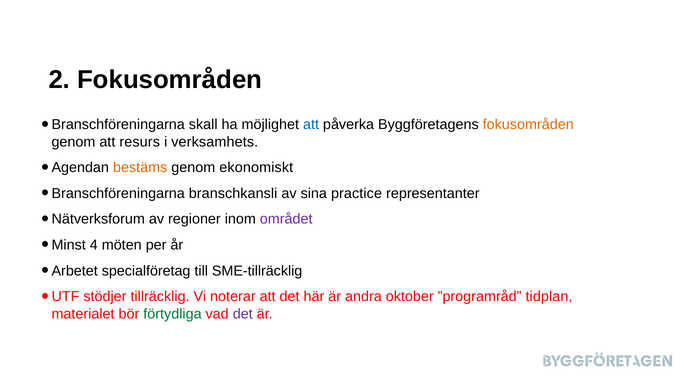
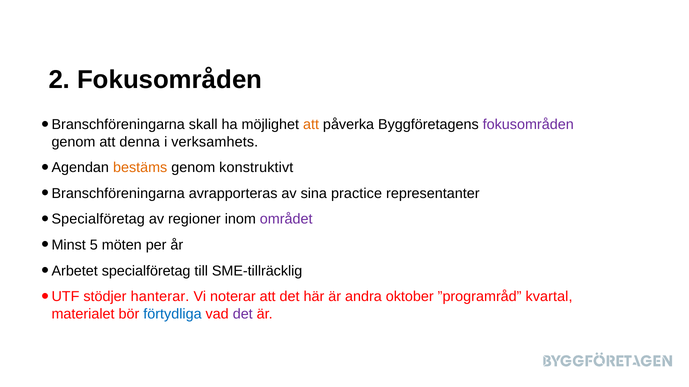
att colour: blue -> orange (311, 125)
fokusområden colour: orange -> purple (528, 125)
resurs: resurs -> denna (140, 142)
ekonomiskt: ekonomiskt -> konstruktivt (256, 168)
branschkansli: branschkansli -> avrapporteras (233, 194)
Nätverksforum: Nätverksforum -> Specialföretag (98, 220)
4: 4 -> 5 (94, 245)
tillräcklig: tillräcklig -> hanterar (160, 297)
tidplan: tidplan -> kvartal (549, 297)
förtydliga colour: green -> blue (172, 314)
